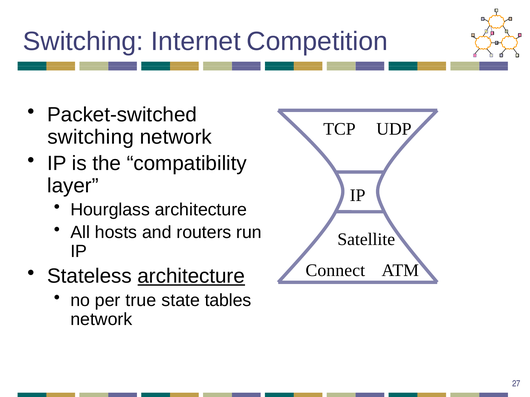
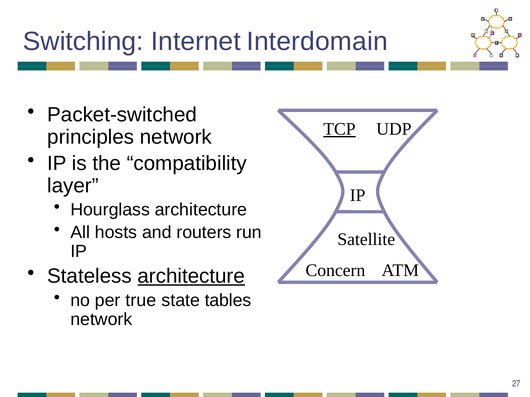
Competition: Competition -> Interdomain (317, 42)
TCP underline: none -> present (339, 129)
switching: switching -> principles (91, 137)
Connect: Connect -> Concern (335, 271)
